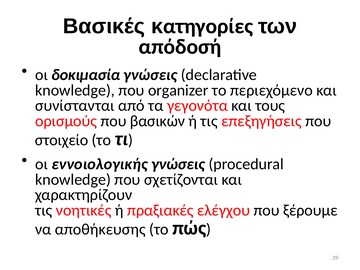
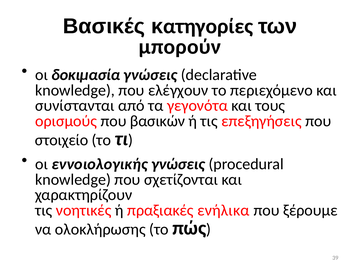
απόδοσή: απόδοσή -> μπορούν (180, 47)
organizer: organizer -> ελέγχουν (178, 90)
ελέγχου: ελέγχου -> ενήλικα (223, 210)
αποθήκευσης: αποθήκευσης -> ολοκλήρωσης (100, 229)
